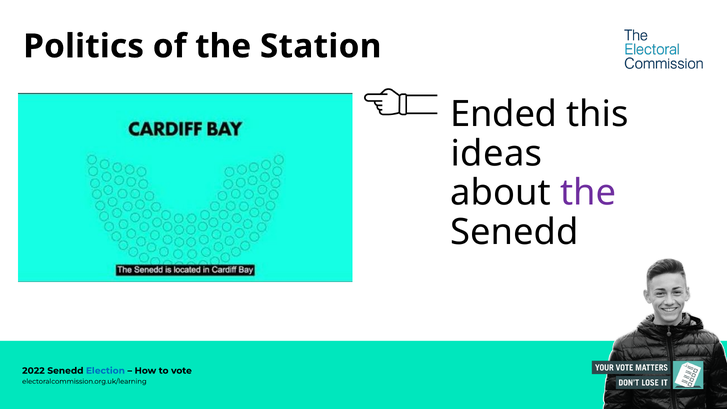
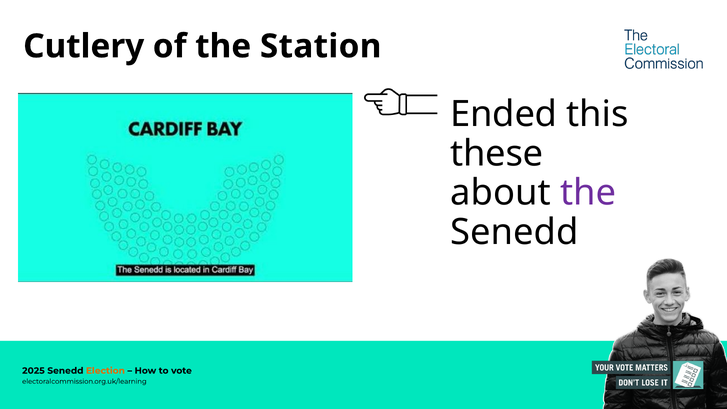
Politics: Politics -> Cutlery (84, 46)
ideas: ideas -> these (497, 154)
2022: 2022 -> 2025 (33, 371)
Election colour: blue -> orange (105, 371)
